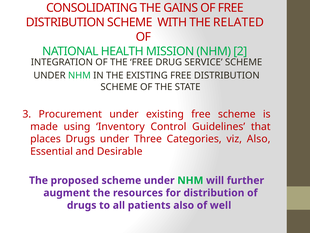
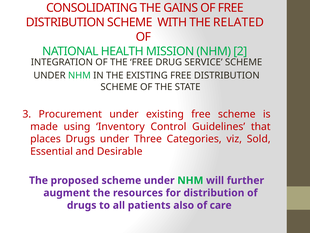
viz Also: Also -> Sold (259, 139)
well: well -> care (221, 205)
